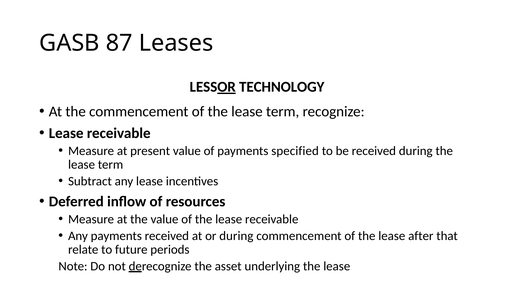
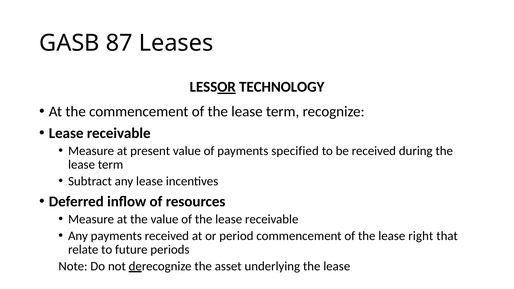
or during: during -> period (236, 236)
after: after -> right (421, 236)
